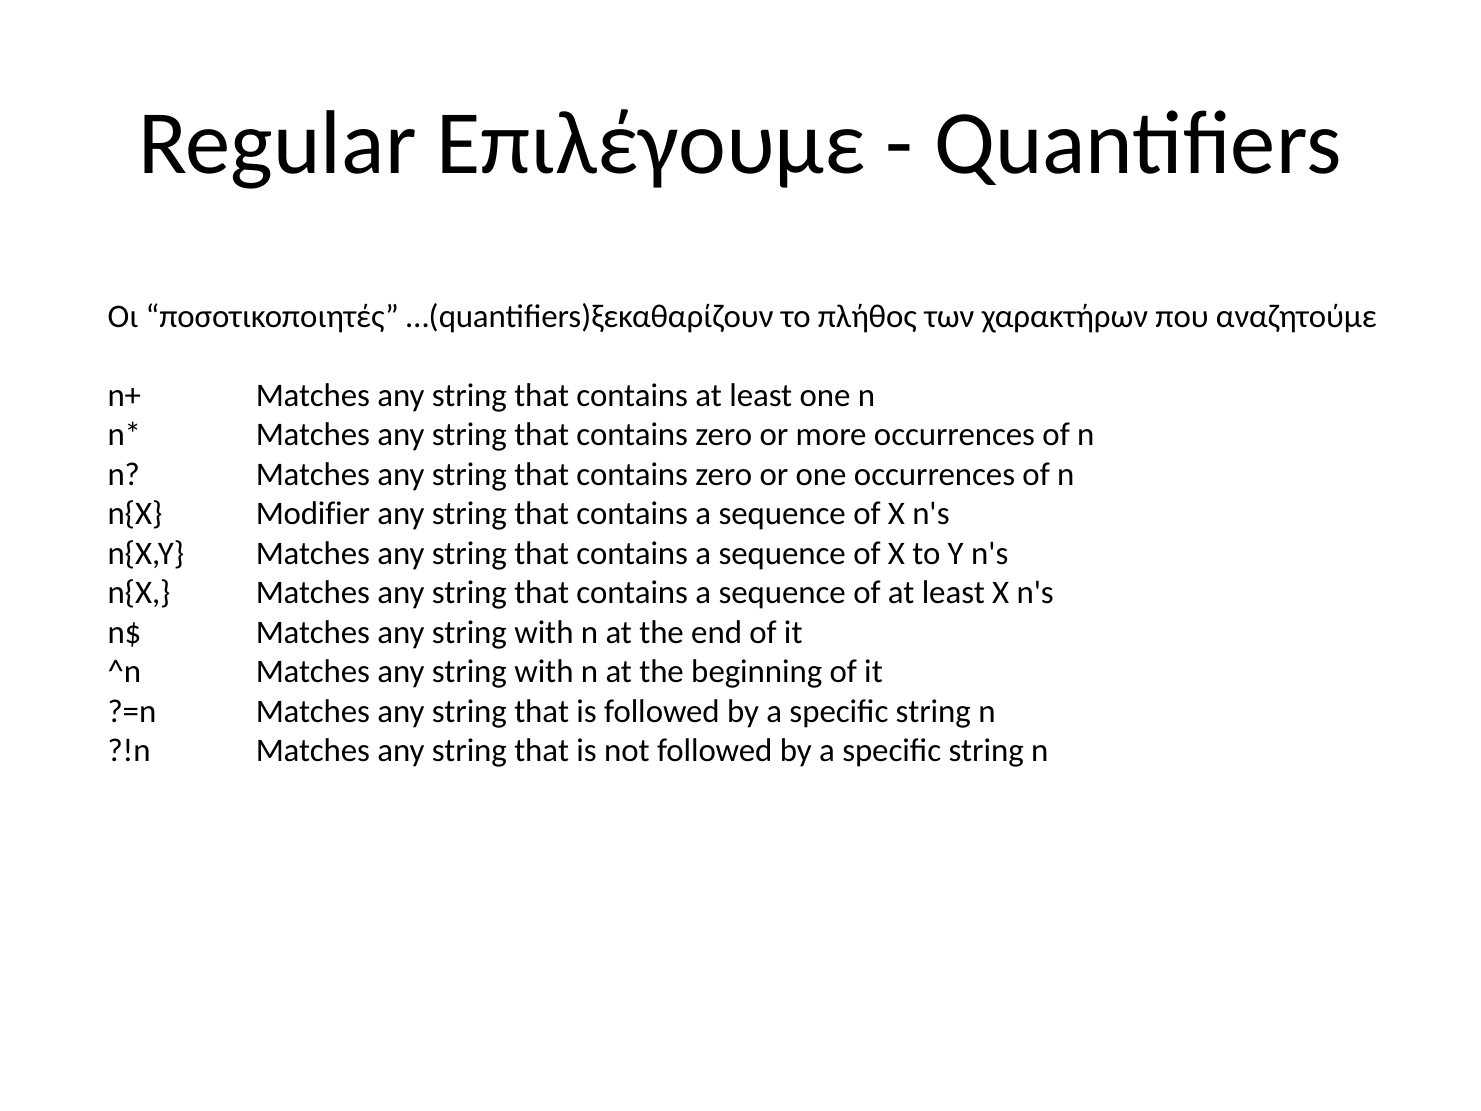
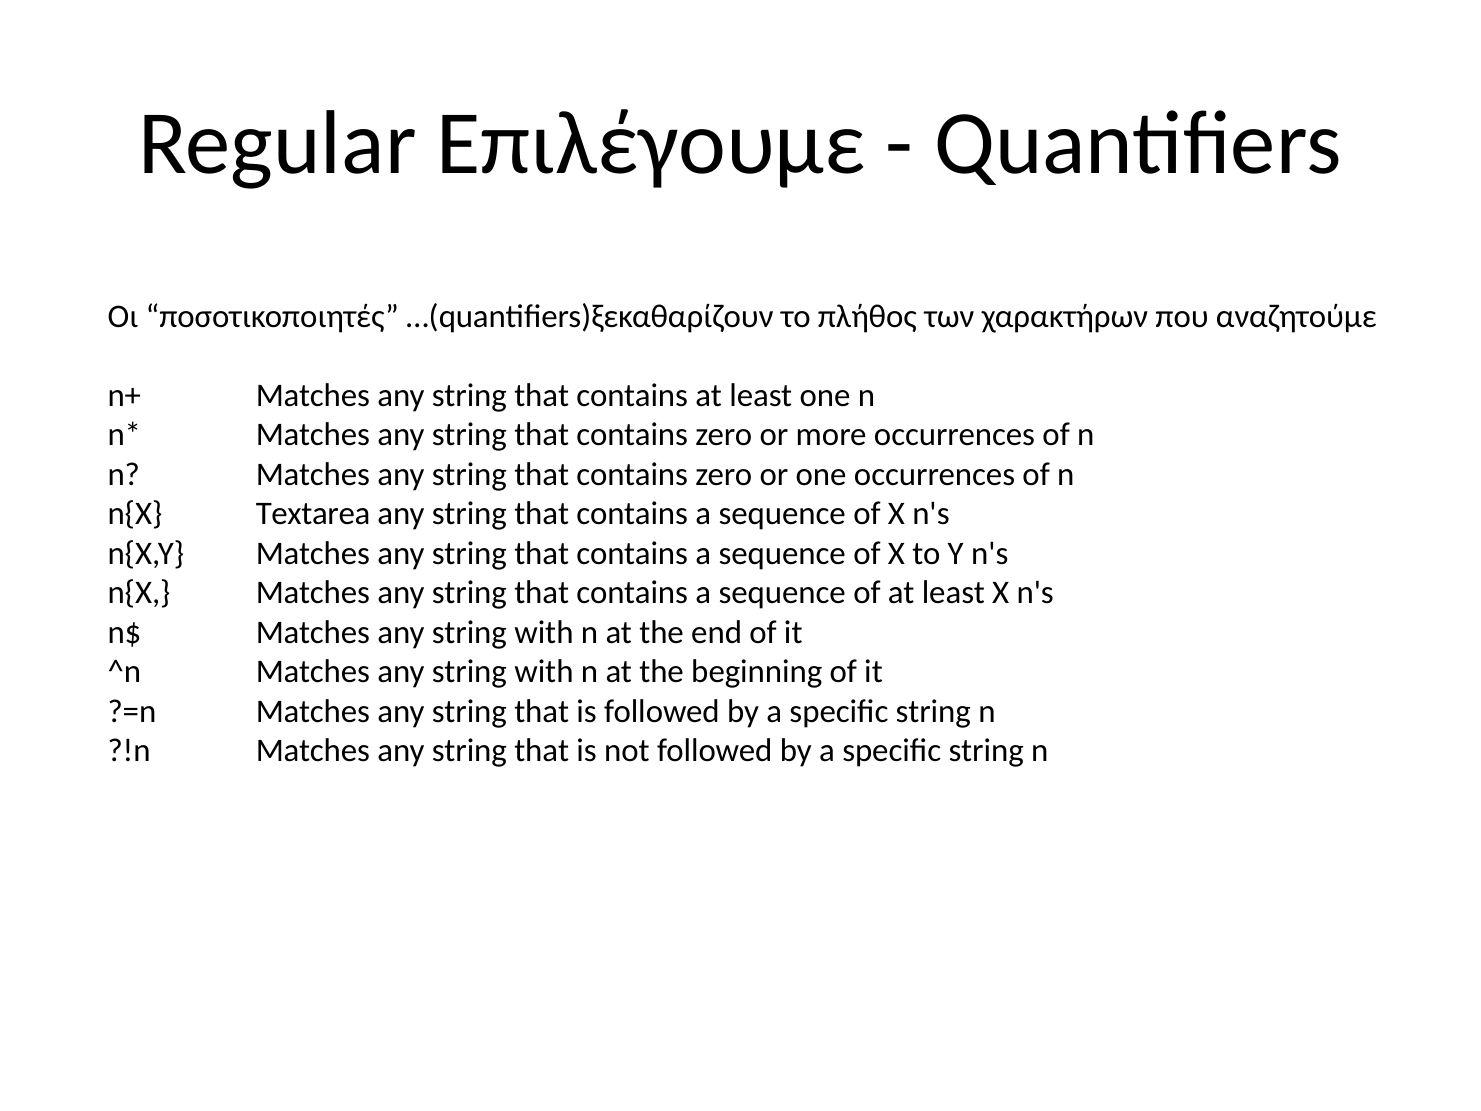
Modifier: Modifier -> Textarea (313, 514)
